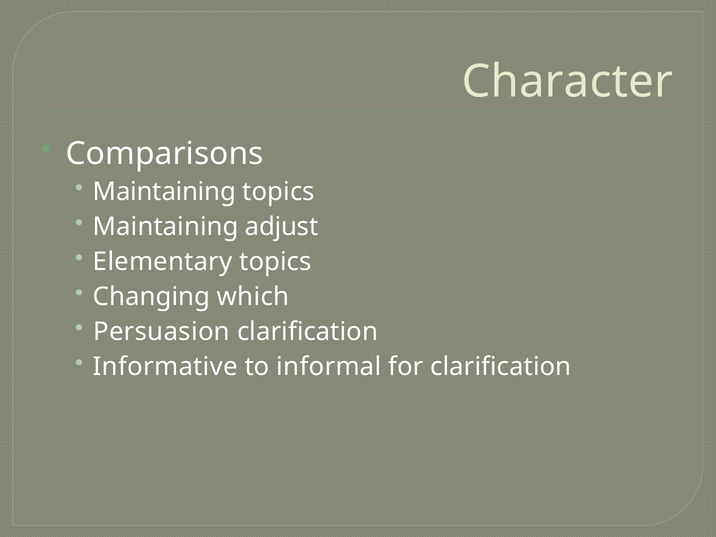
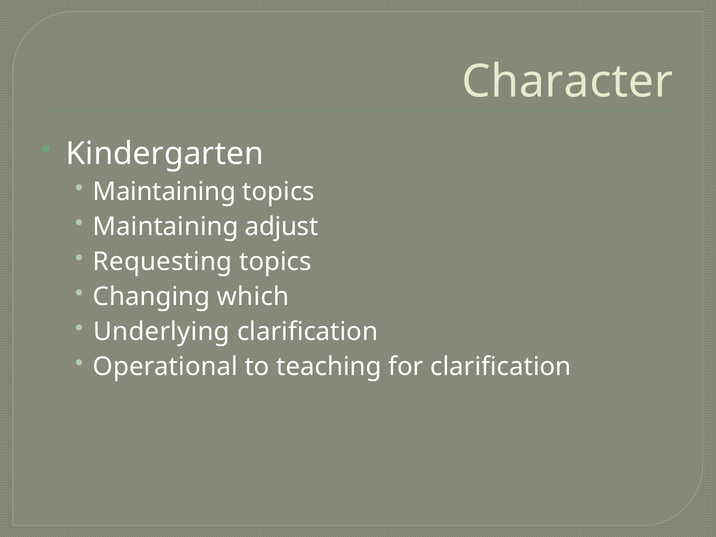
Comparisons: Comparisons -> Kindergarten (165, 154)
Elementary: Elementary -> Requesting (163, 262)
Persuasion: Persuasion -> Underlying (162, 332)
Informative: Informative -> Operational (165, 367)
informal: informal -> teaching (329, 367)
